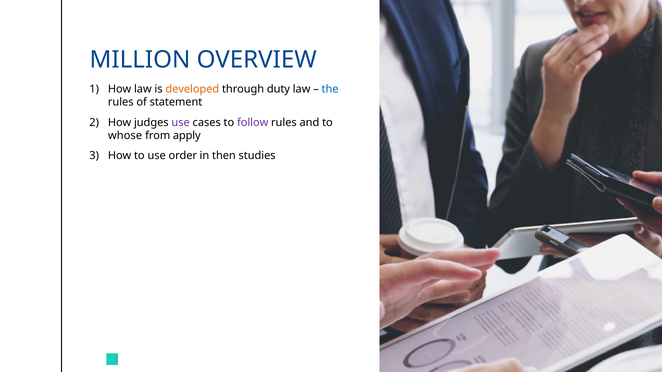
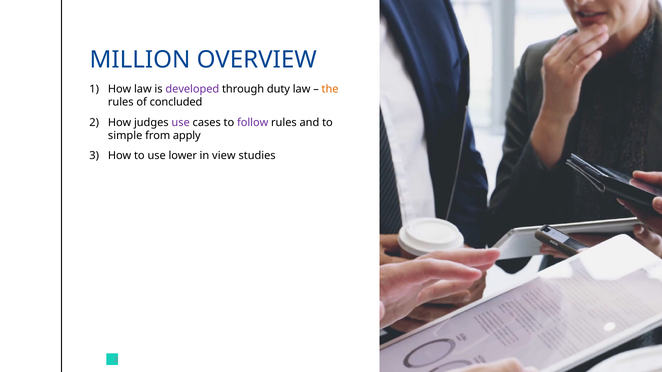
developed colour: orange -> purple (192, 89)
the colour: blue -> orange (330, 89)
statement: statement -> concluded (176, 102)
whose: whose -> simple (125, 136)
order: order -> lower (183, 156)
then: then -> view (224, 156)
